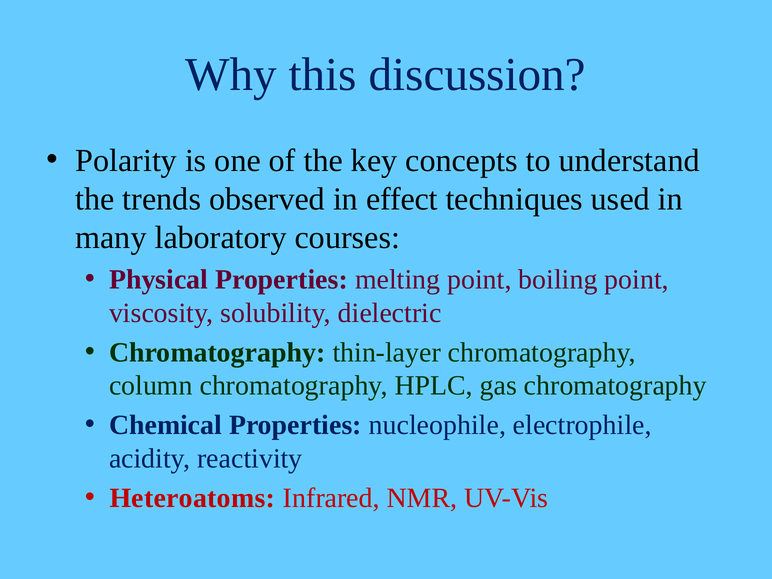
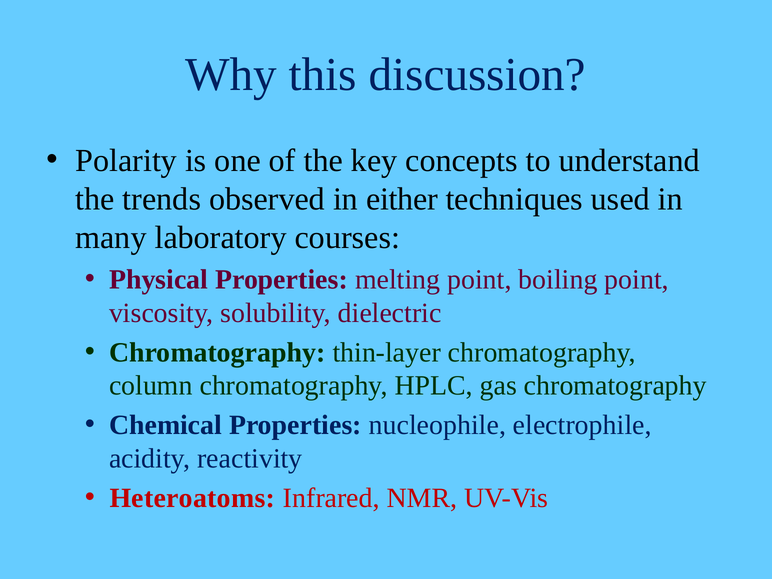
effect: effect -> either (402, 199)
